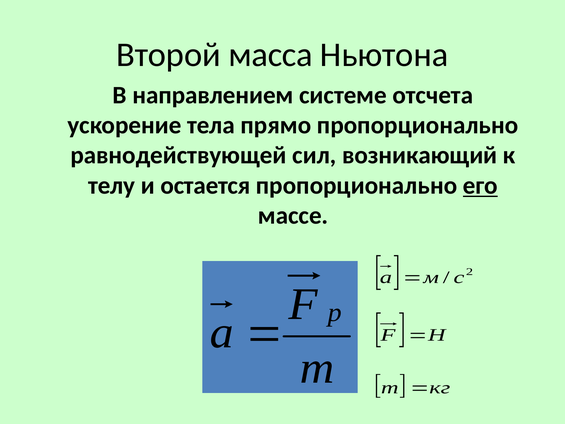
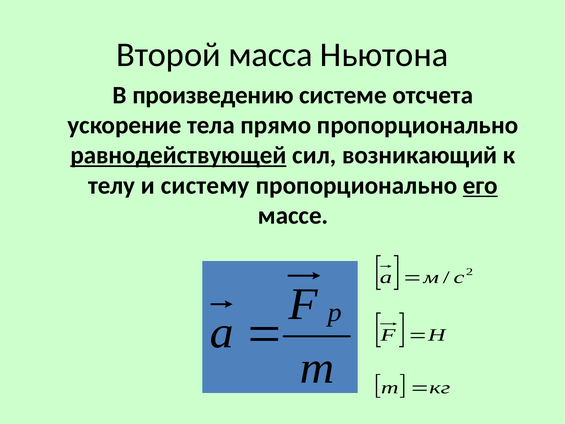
направлением: направлением -> произведению (213, 95)
равнодействующей underline: none -> present (178, 155)
остается: остается -> систему (205, 185)
